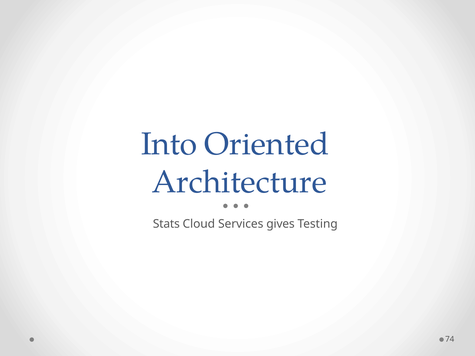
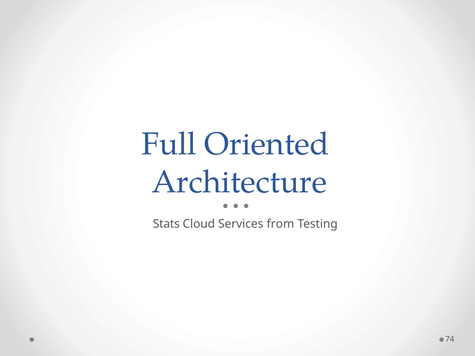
Into: Into -> Full (169, 144)
gives: gives -> from (280, 224)
